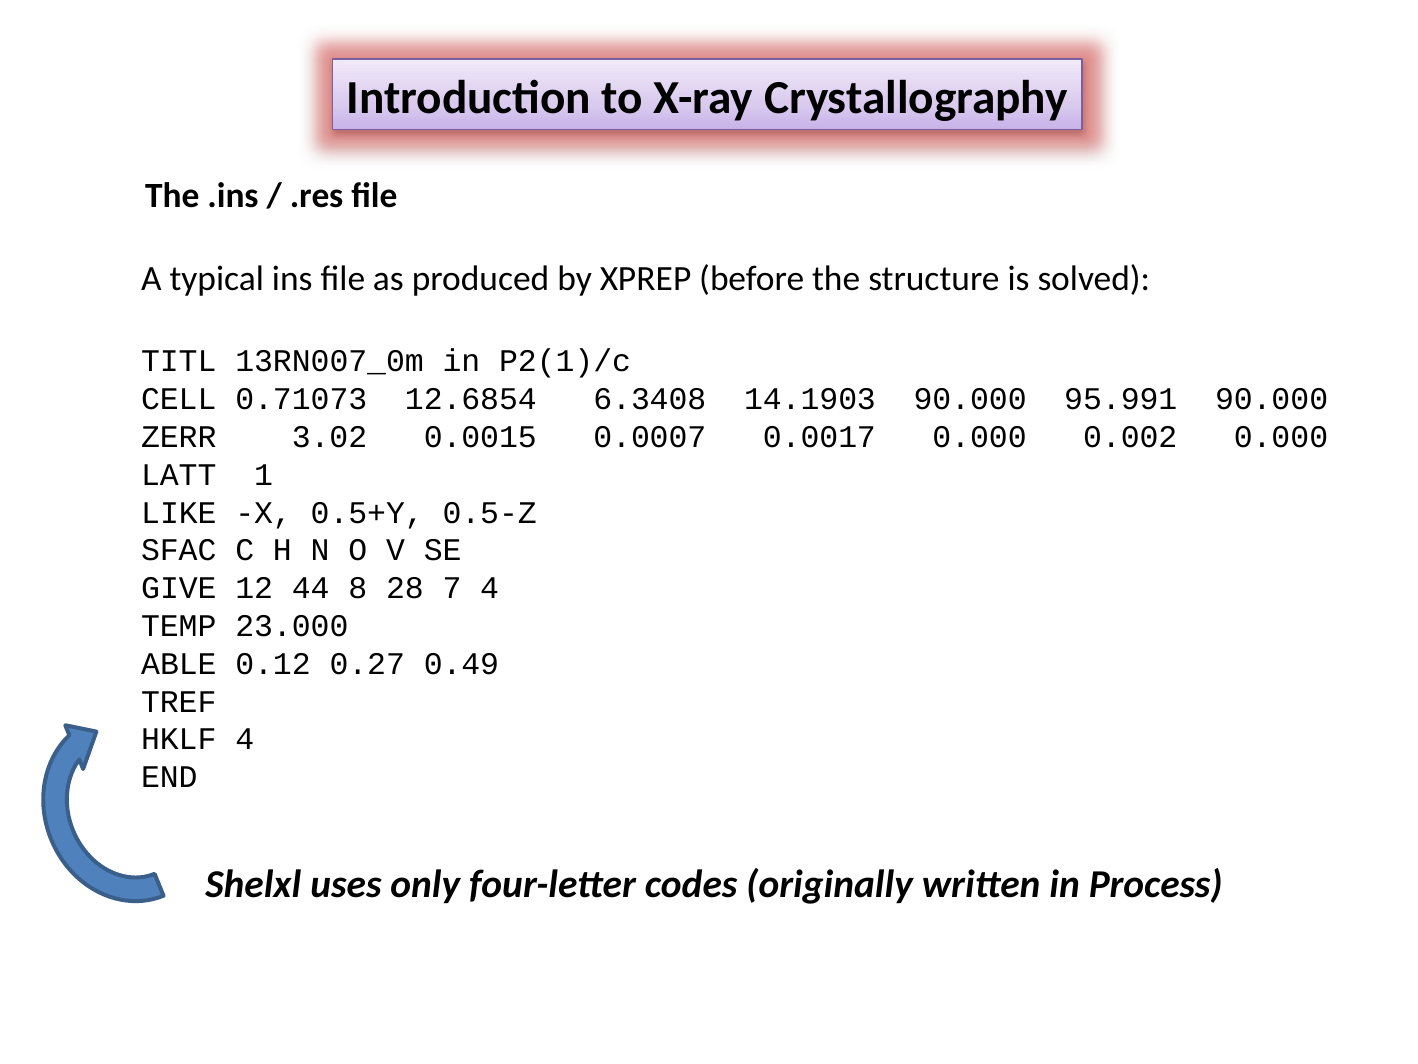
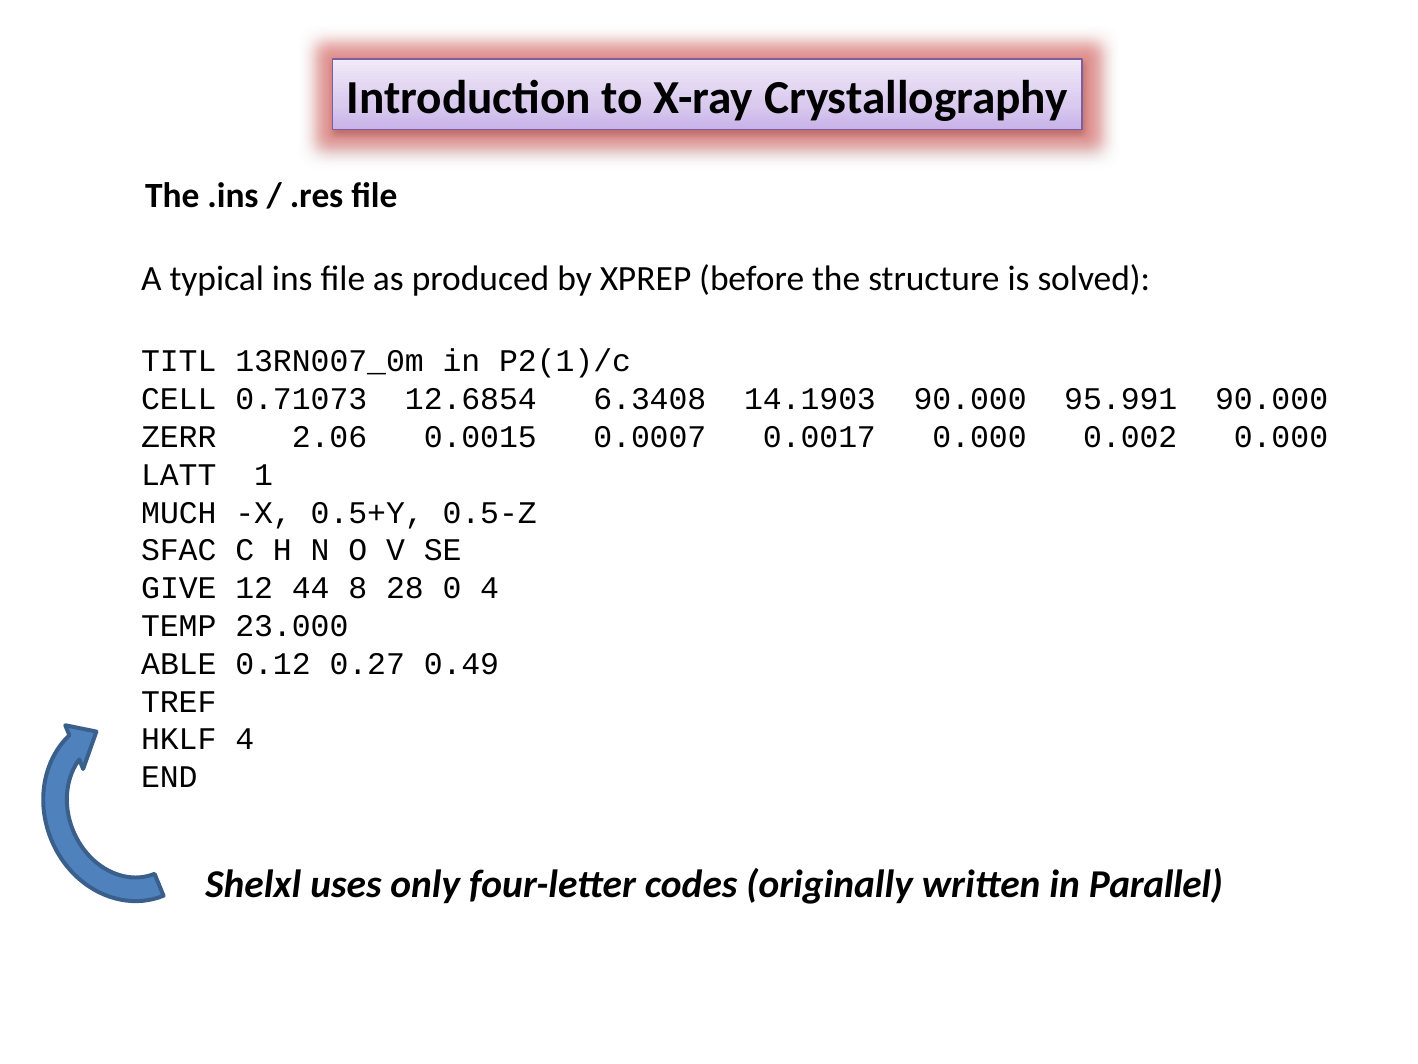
3.02: 3.02 -> 2.06 (330, 437)
LIKE: LIKE -> MUCH (179, 512)
7: 7 -> 0 (452, 588)
Process: Process -> Parallel (1156, 884)
